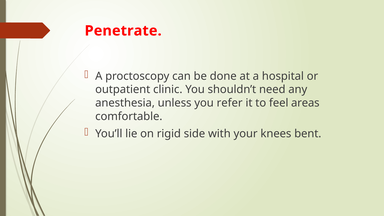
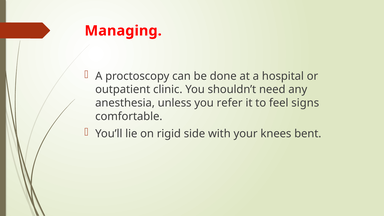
Penetrate: Penetrate -> Managing (123, 31)
areas: areas -> signs (305, 103)
